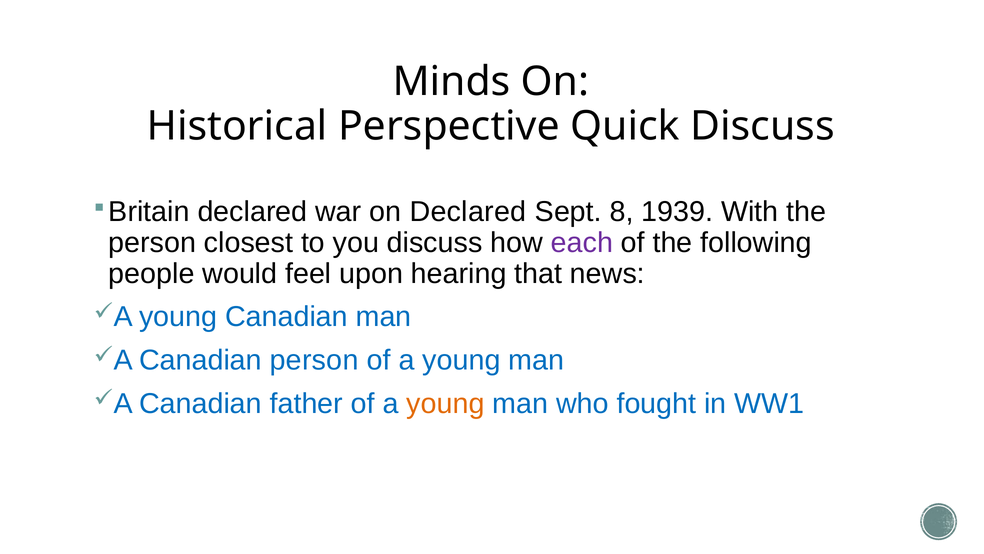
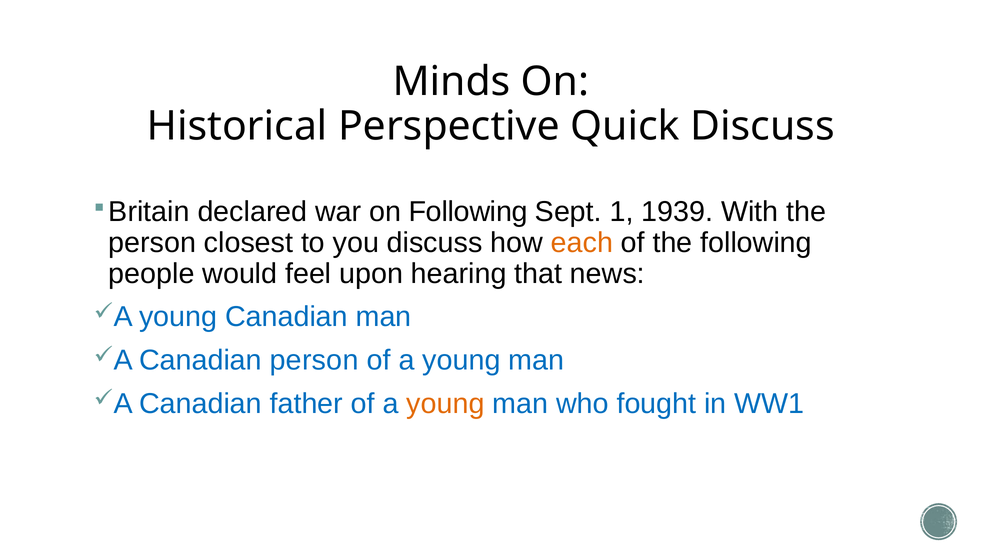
on Declared: Declared -> Following (468, 212)
8: 8 -> 1 (622, 212)
each colour: purple -> orange (582, 243)
